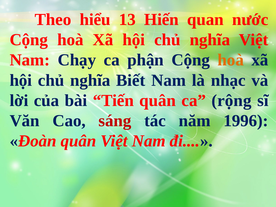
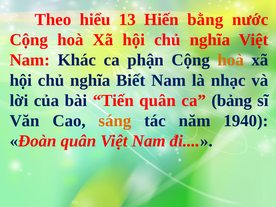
quan: quan -> bằng (205, 20)
Chạy: Chạy -> Khác (77, 60)
rộng: rộng -> bảng (232, 100)
sáng colour: red -> orange (115, 121)
1996: 1996 -> 1940 (246, 121)
